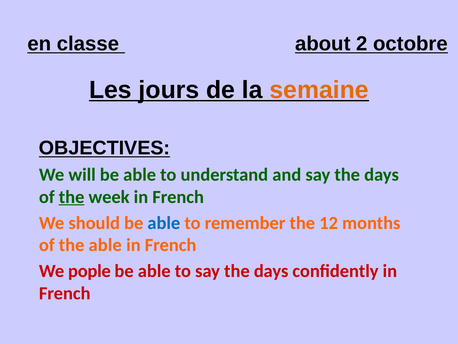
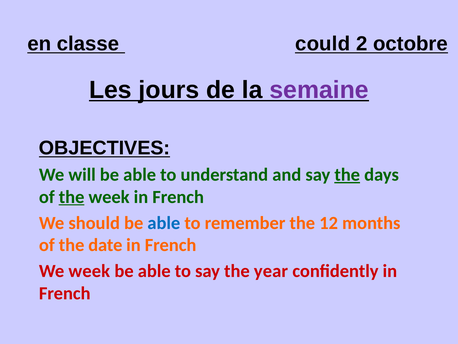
about: about -> could (323, 44)
semaine colour: orange -> purple (319, 90)
the underline: none -> present (347, 175)
the able: able -> date (105, 245)
We pople: pople -> week (89, 271)
to say the days: days -> year (271, 271)
